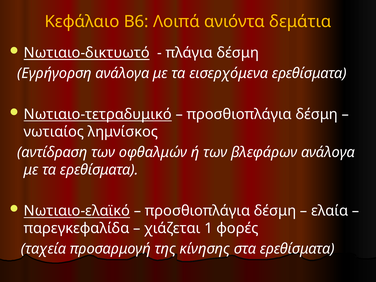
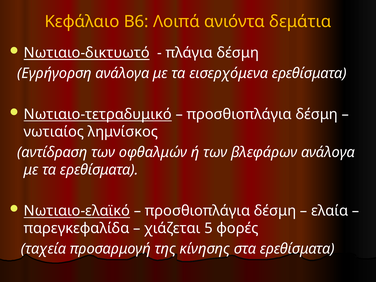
1: 1 -> 5 (208, 228)
